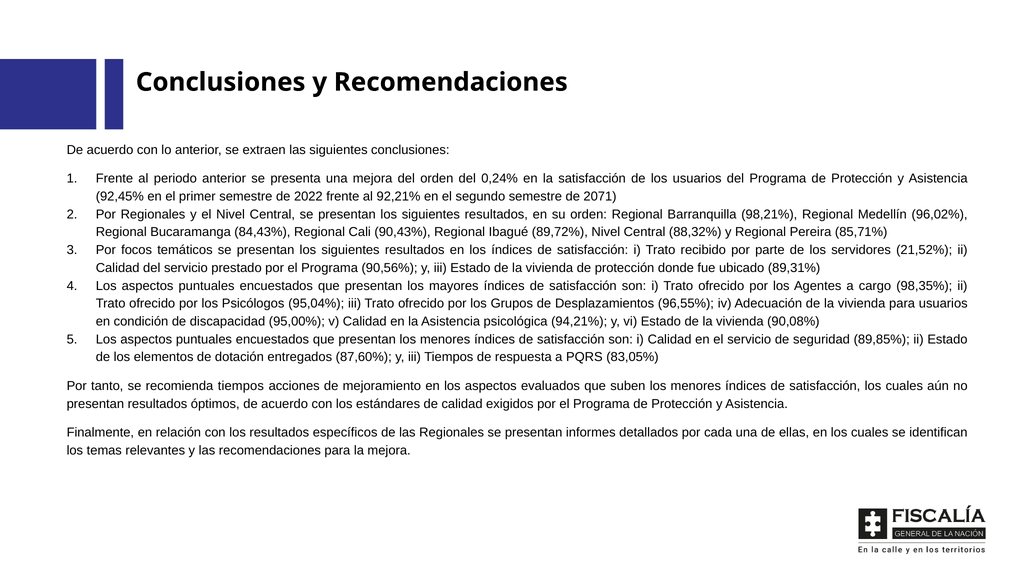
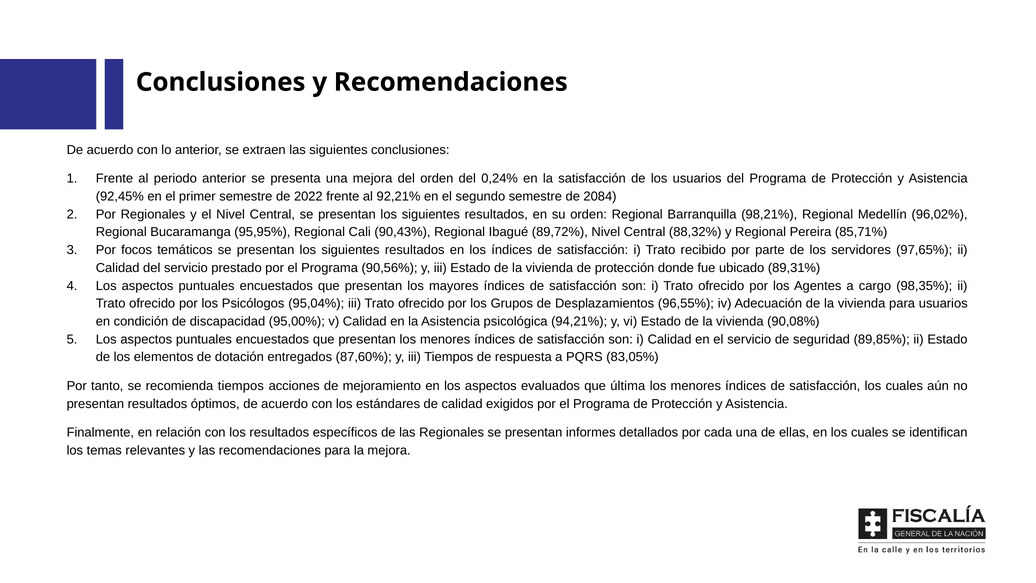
2071: 2071 -> 2084 (600, 196)
84,43%: 84,43% -> 95,95% (262, 232)
21,52%: 21,52% -> 97,65% (924, 250)
suben: suben -> última (628, 386)
